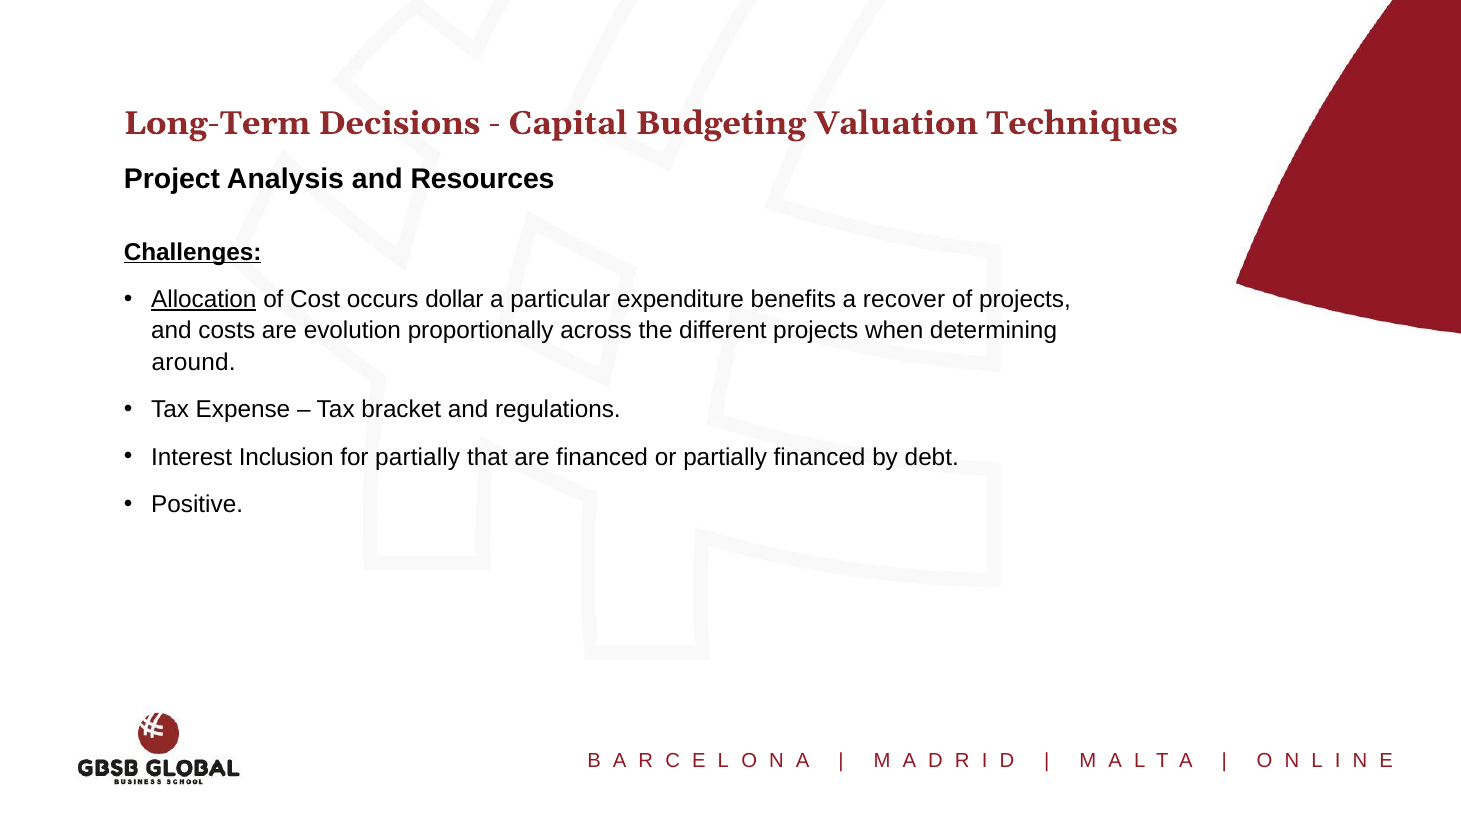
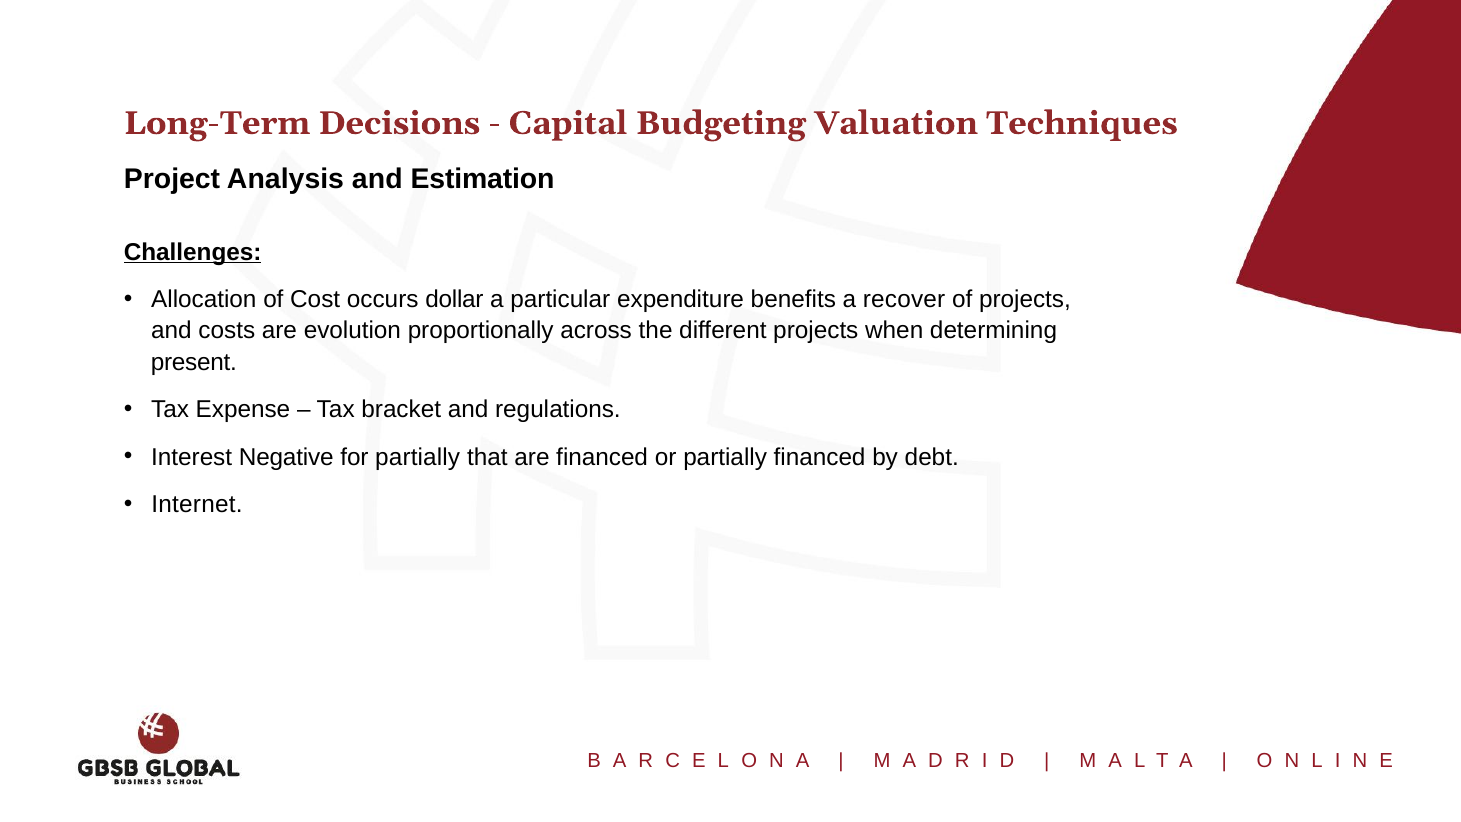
Resources: Resources -> Estimation (483, 179)
Allocation underline: present -> none (204, 300)
around: around -> present (194, 362)
Inclusion: Inclusion -> Negative (286, 457)
Positive: Positive -> Internet (197, 504)
